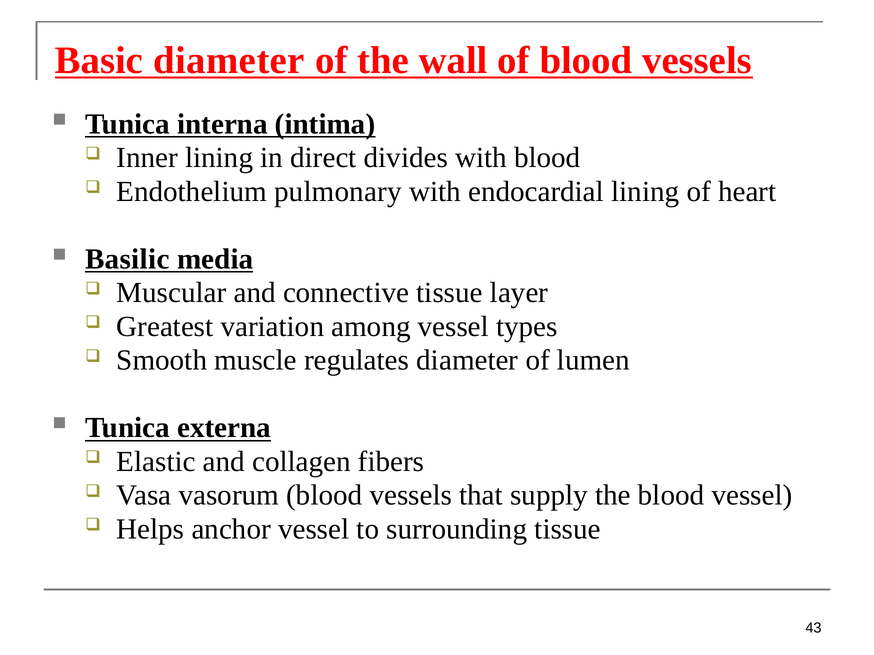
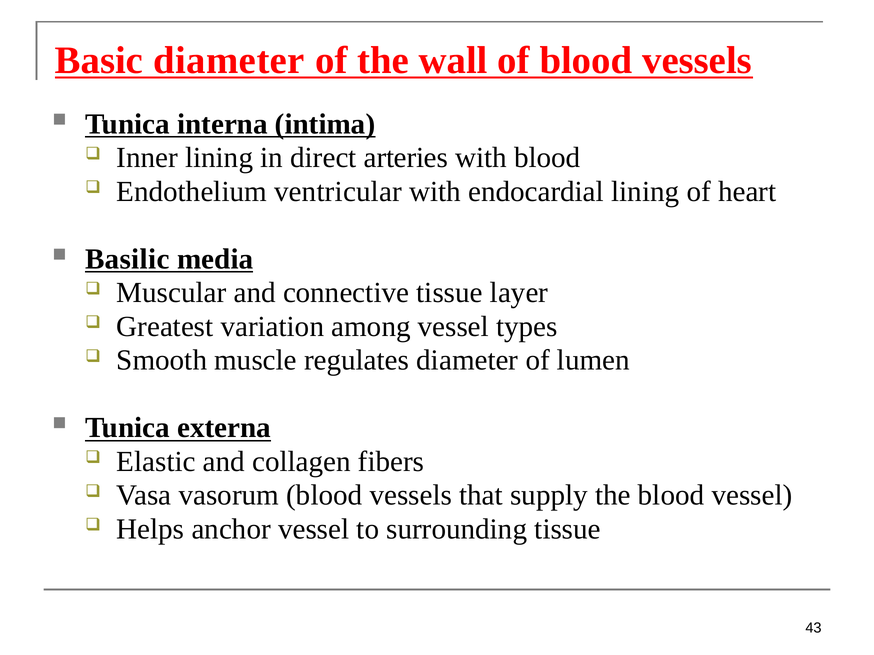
divides: divides -> arteries (406, 158)
pulmonary: pulmonary -> ventricular (338, 192)
